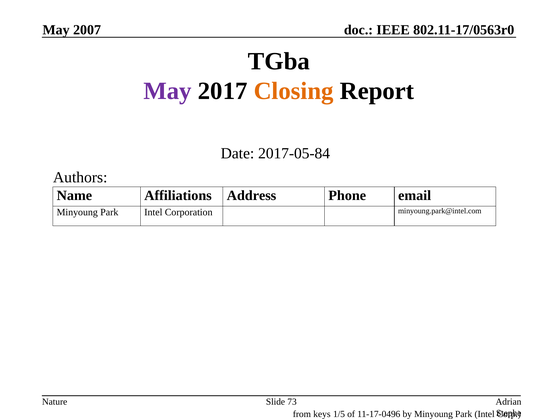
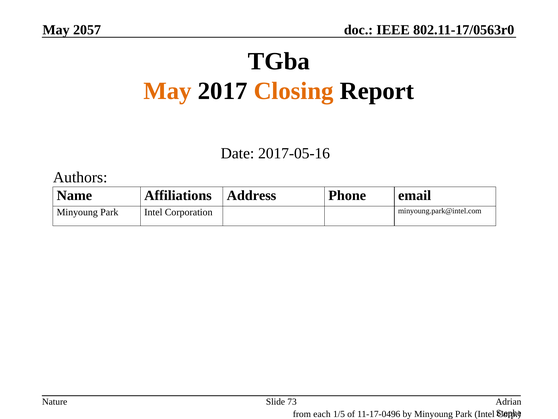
2007: 2007 -> 2057 (87, 30)
May colour: purple -> orange (168, 91)
2017-05-84: 2017-05-84 -> 2017-05-16 (294, 153)
keys: keys -> each (322, 414)
